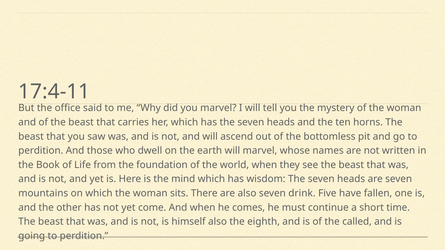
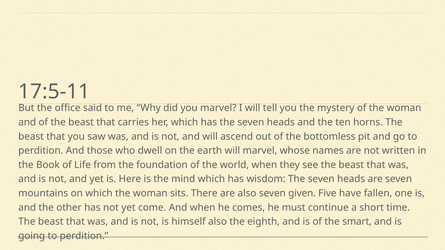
17:4-11: 17:4-11 -> 17:5-11 (54, 92)
drink: drink -> given (302, 194)
called: called -> smart (357, 222)
